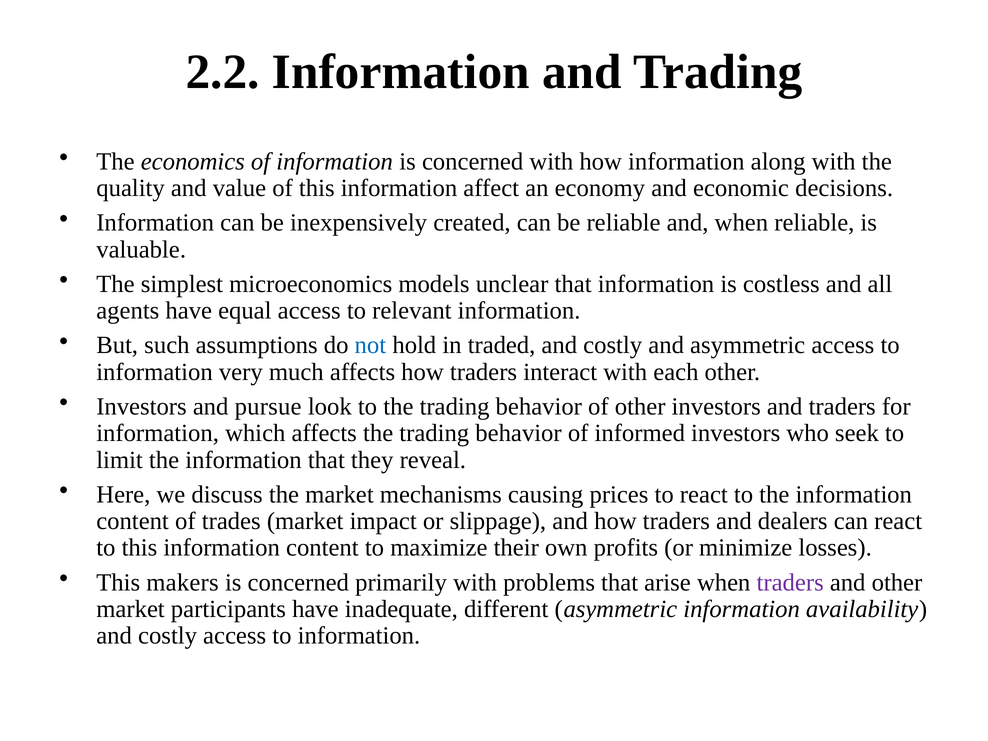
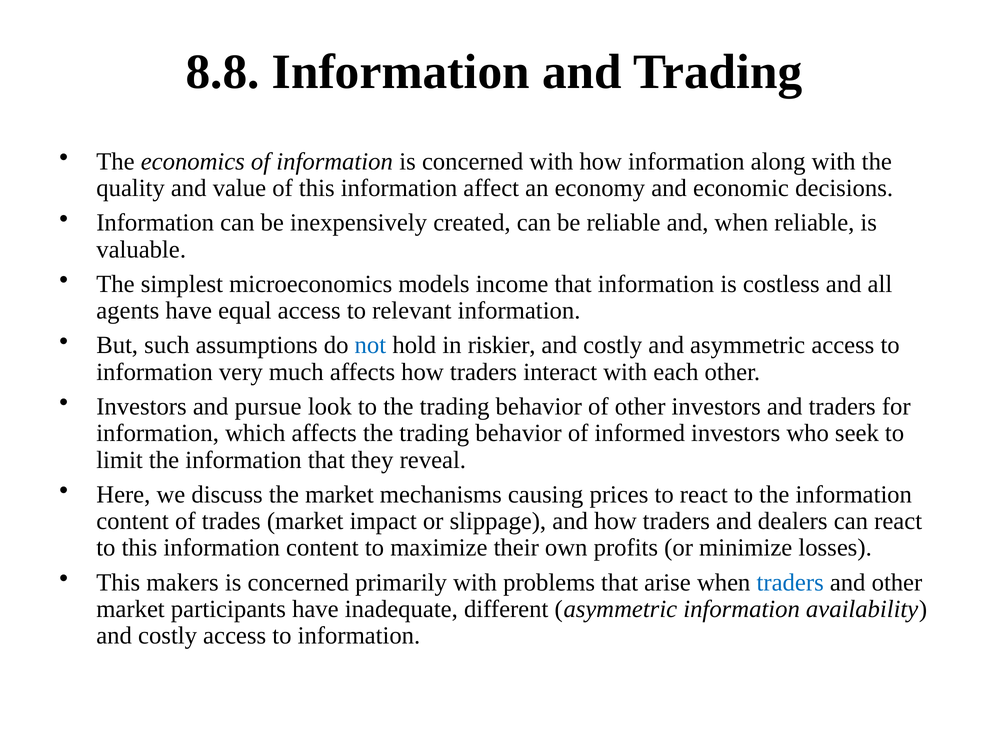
2.2: 2.2 -> 8.8 (223, 72)
unclear: unclear -> income (512, 284)
traded: traded -> riskier (502, 345)
traders colour: purple -> blue (790, 582)
